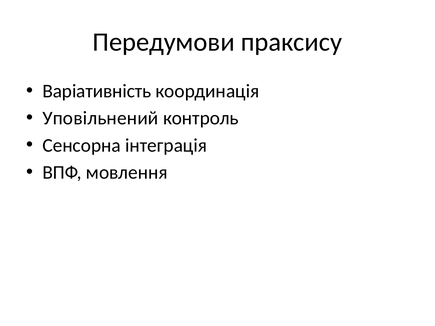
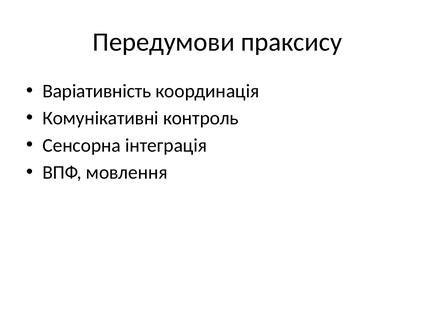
Уповільнений: Уповільнений -> Комунікативні (101, 118)
